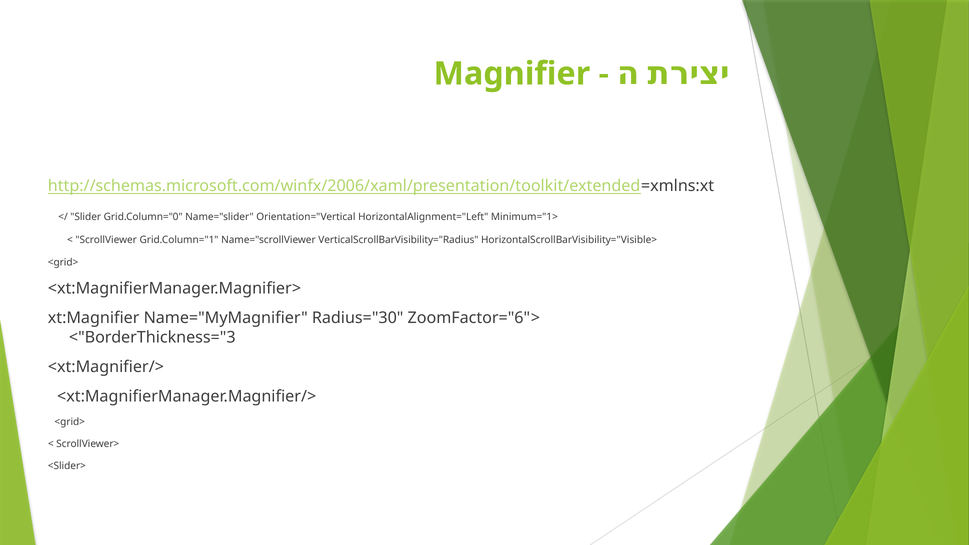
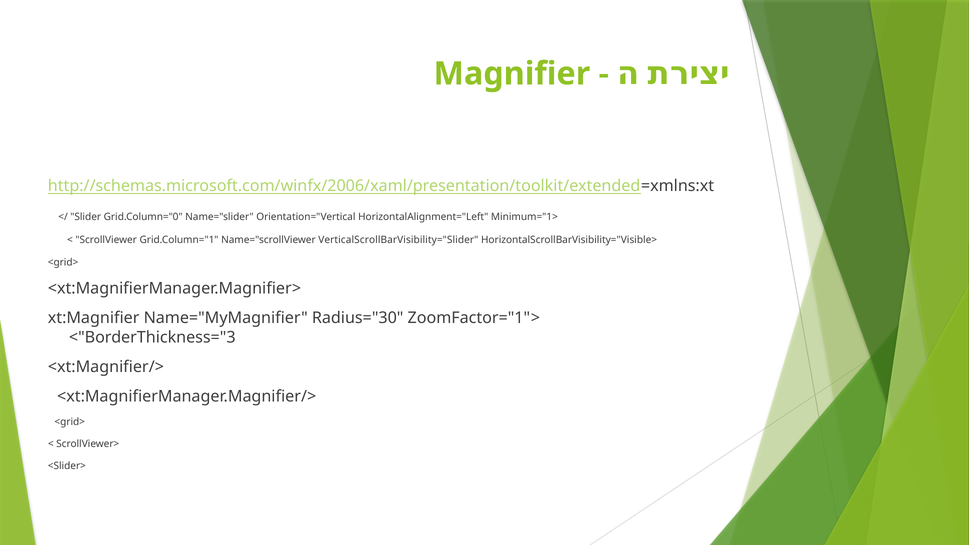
VerticalScrollBarVisibility="Radius: VerticalScrollBarVisibility="Radius -> VerticalScrollBarVisibility="Slider (398, 240)
ZoomFactor="6: ZoomFactor="6 -> ZoomFactor="1 (469, 318)
